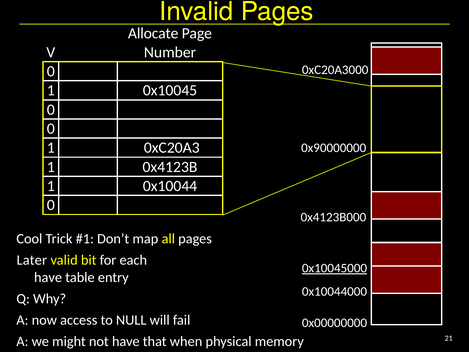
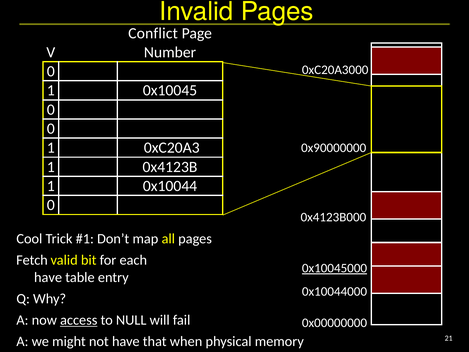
Allocate: Allocate -> Conflict (153, 33)
Later: Later -> Fetch (32, 260)
access underline: none -> present (79, 320)
